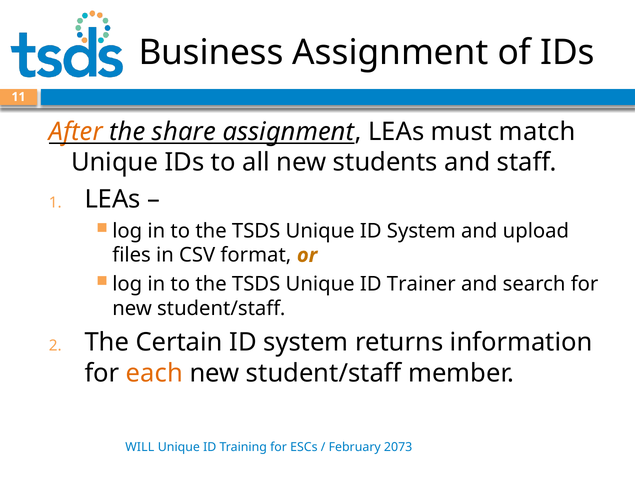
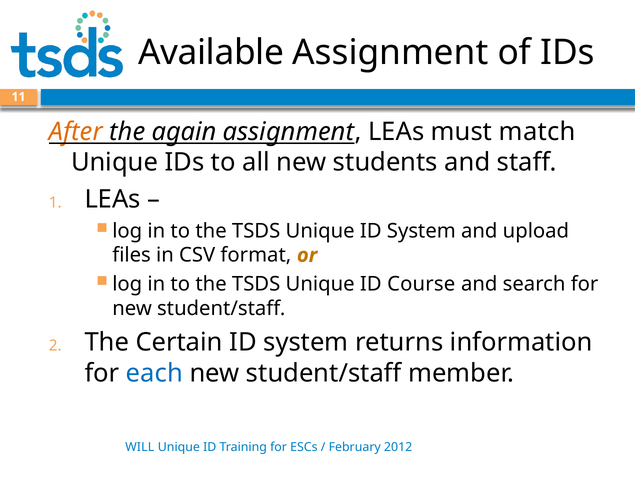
Business: Business -> Available (211, 53)
share: share -> again (184, 131)
Trainer: Trainer -> Course (421, 284)
each colour: orange -> blue (154, 373)
2073: 2073 -> 2012 (398, 446)
